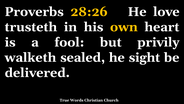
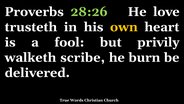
28:26 colour: yellow -> light green (89, 12)
sealed: sealed -> scribe (83, 57)
sight: sight -> burn (144, 57)
